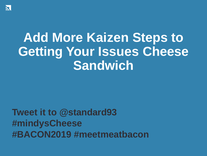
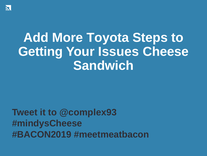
Kaizen: Kaizen -> Toyota (108, 37)
@standard93: @standard93 -> @complex93 (88, 112)
